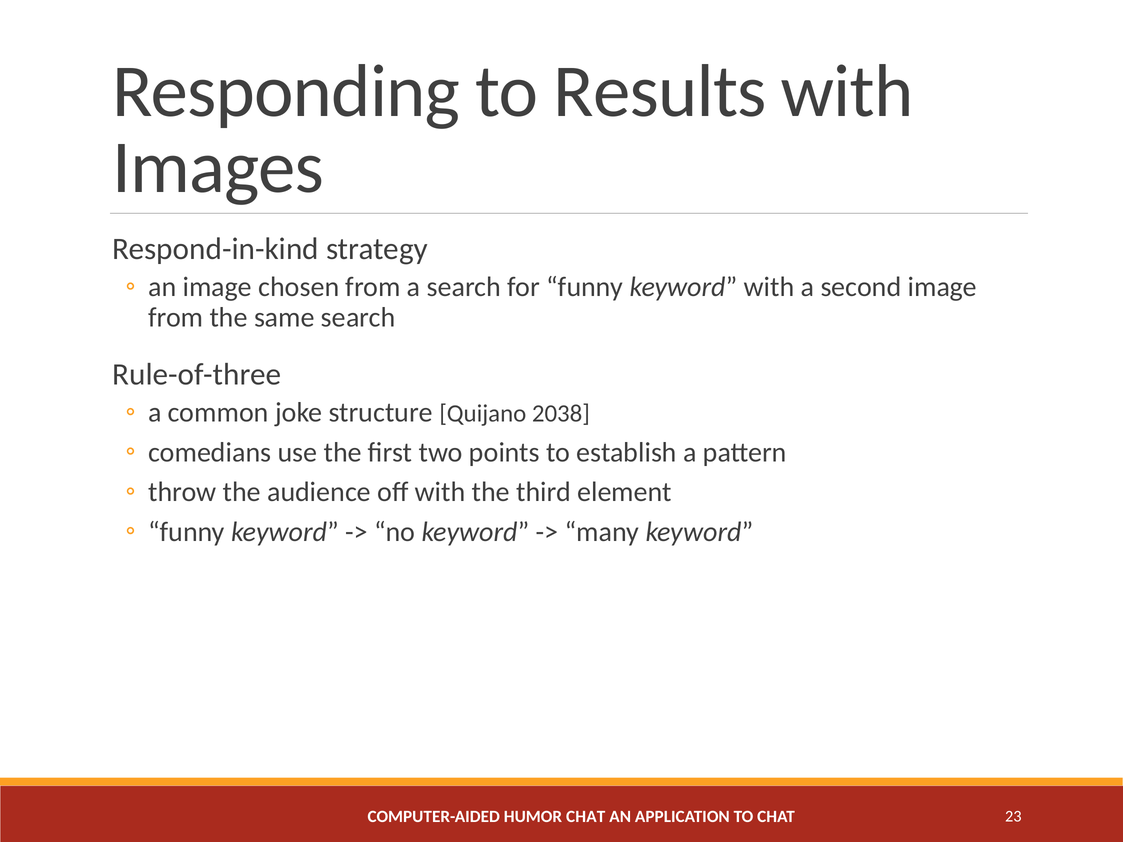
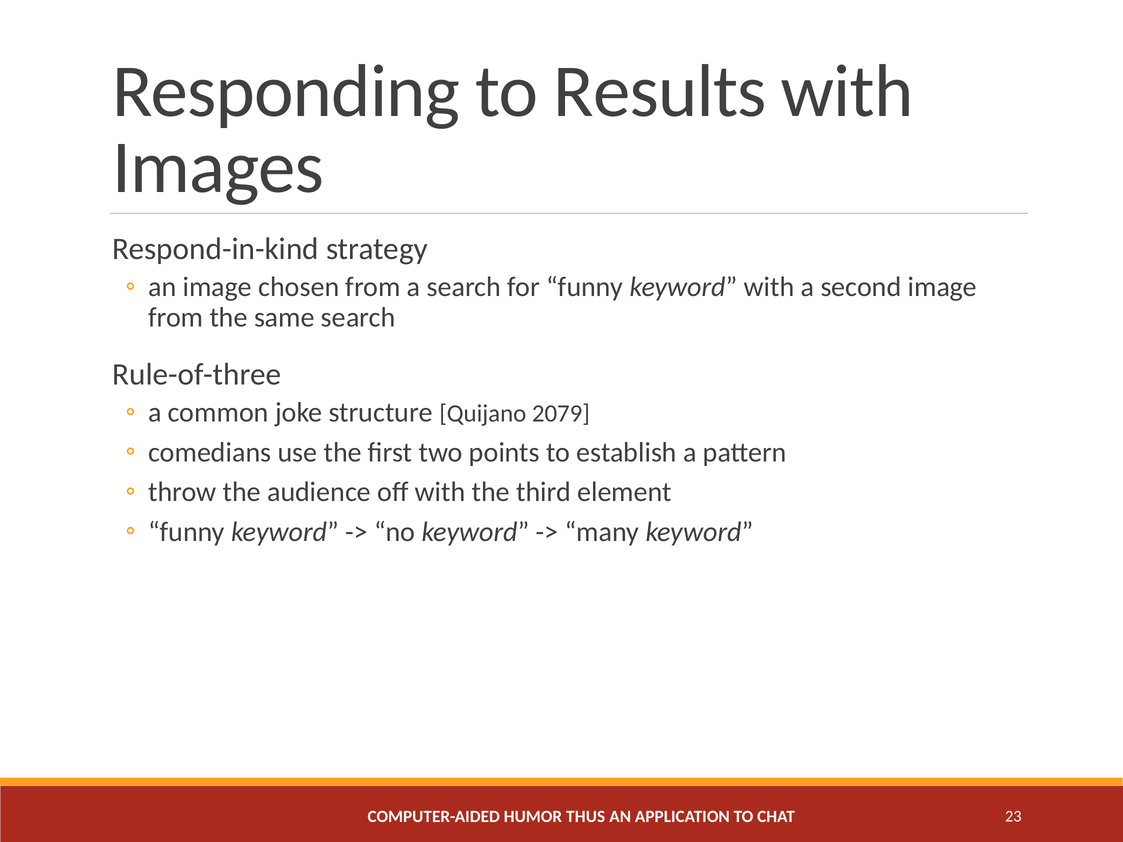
2038: 2038 -> 2079 (561, 414)
HUMOR CHAT: CHAT -> THUS (586, 817)
